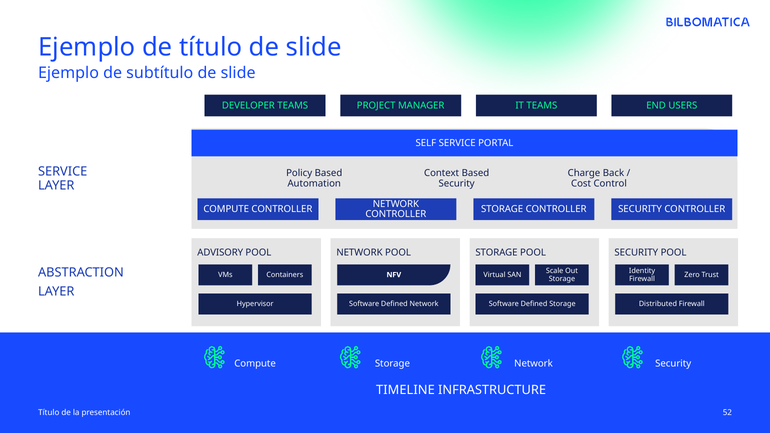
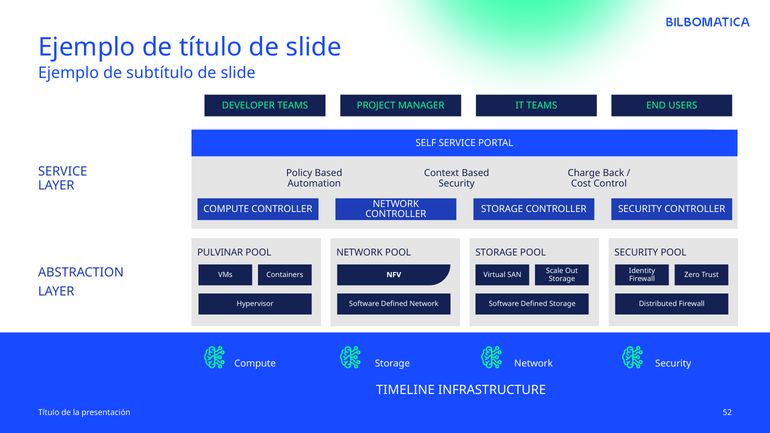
ADVISORY: ADVISORY -> PULVINAR (220, 252)
